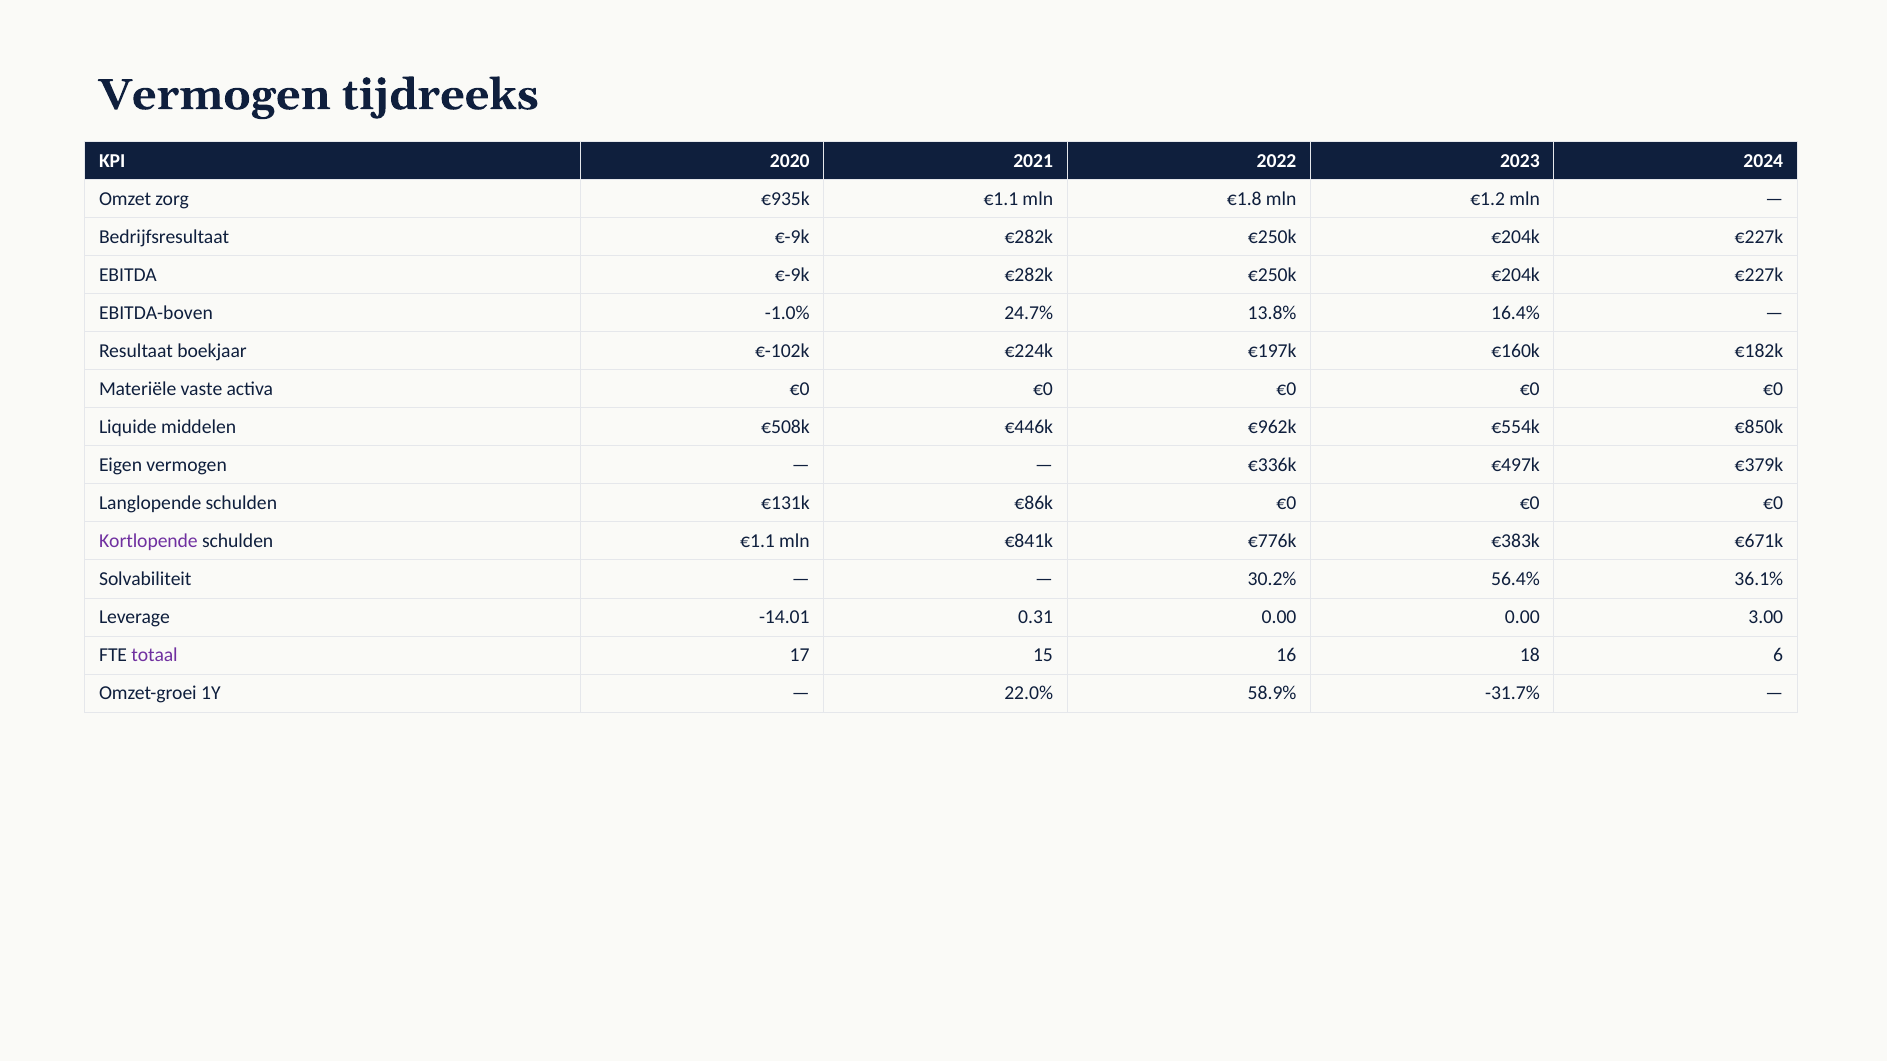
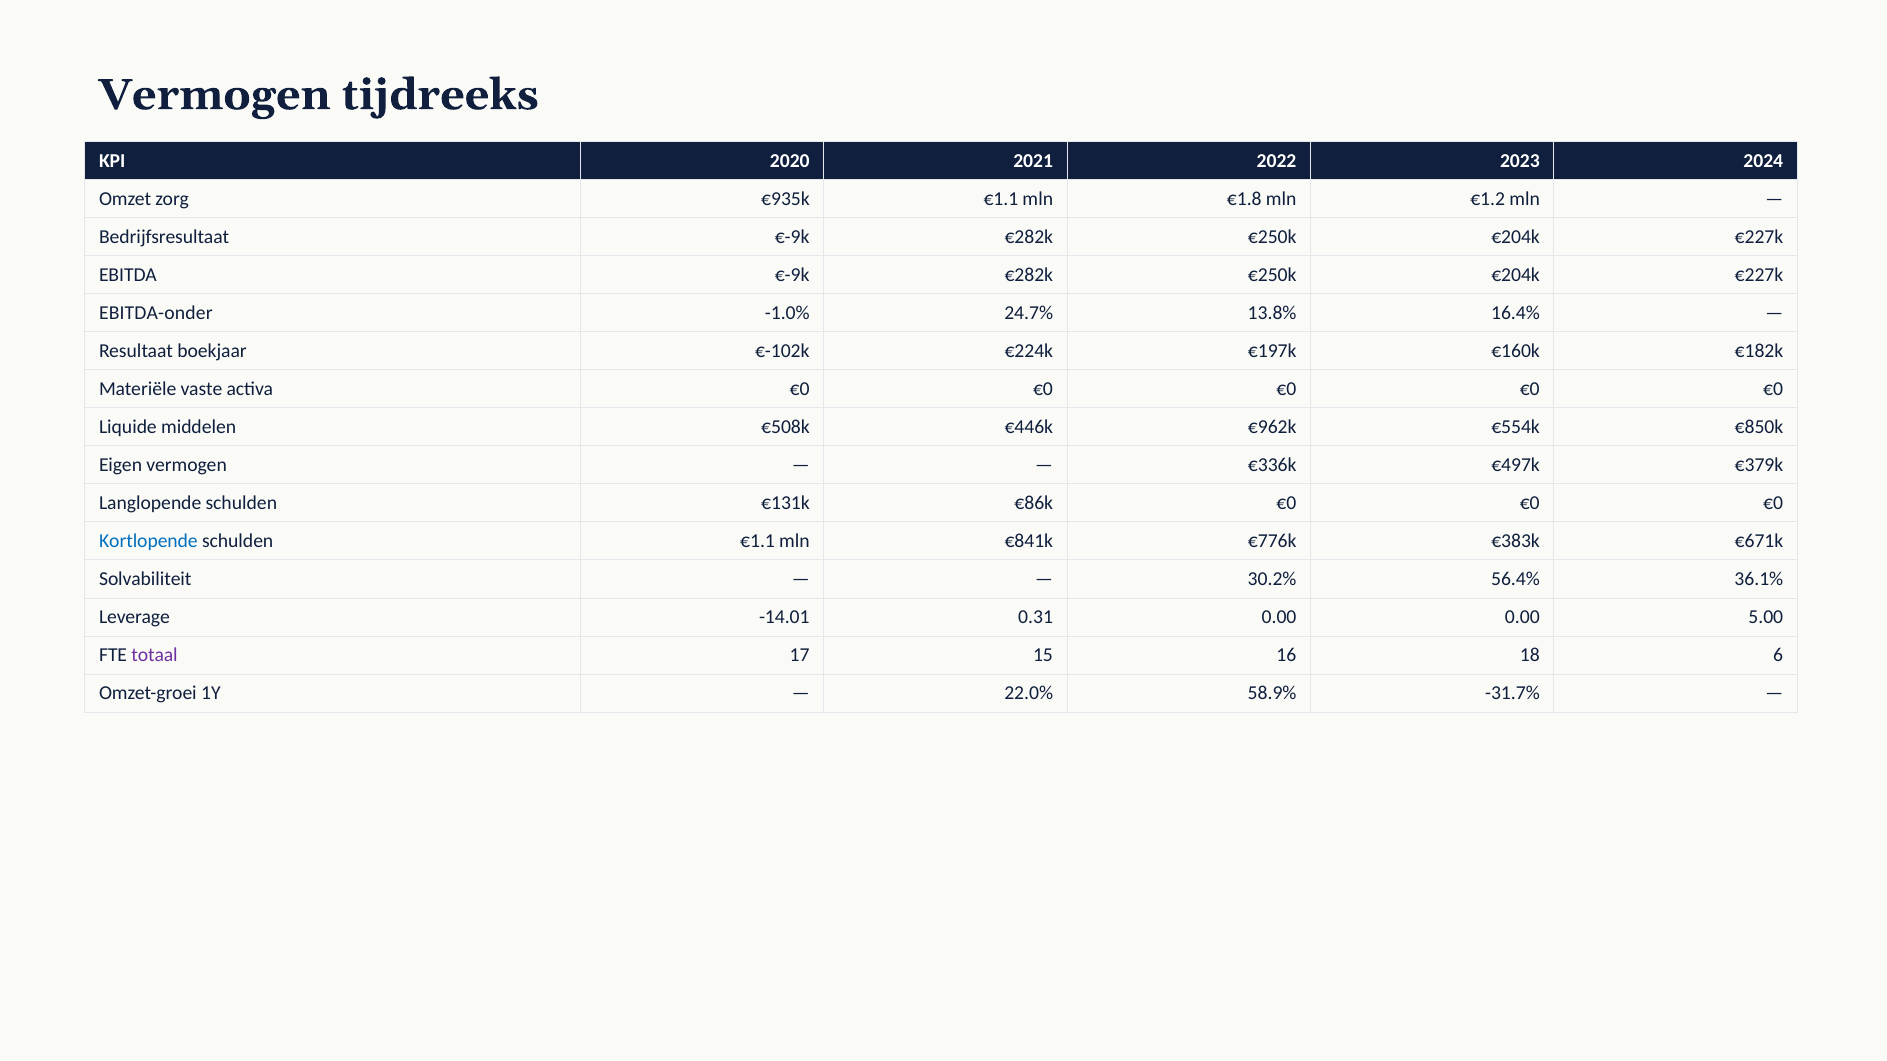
EBITDA-boven: EBITDA-boven -> EBITDA-onder (156, 313)
Kortlopende colour: purple -> blue (148, 541)
3.00: 3.00 -> 5.00 (1766, 617)
